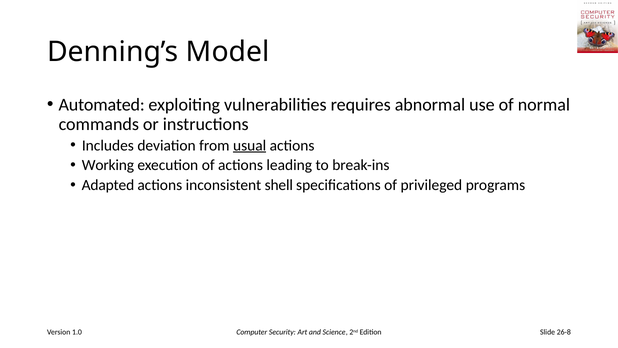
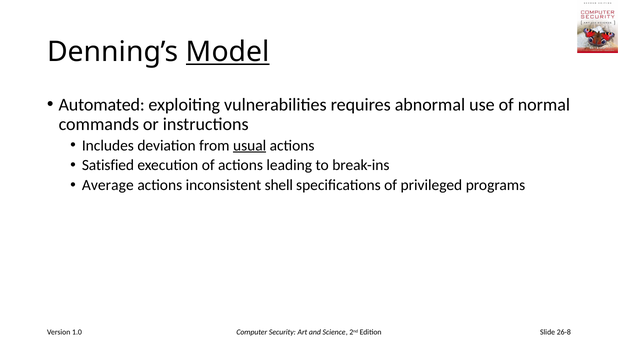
Model underline: none -> present (228, 52)
Working: Working -> Satisfied (108, 165)
Adapted: Adapted -> Average (108, 185)
